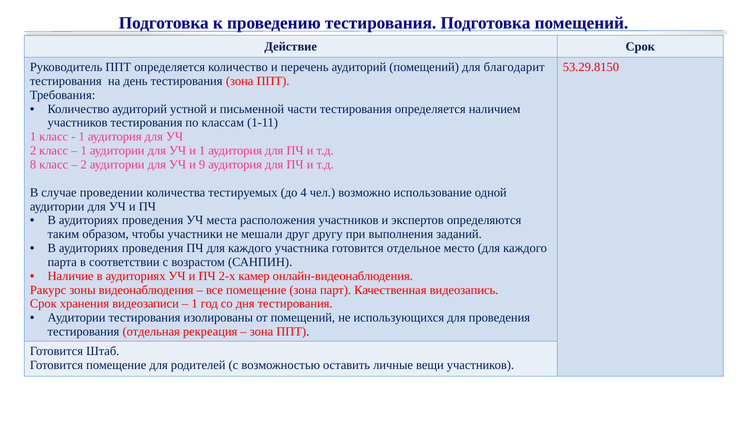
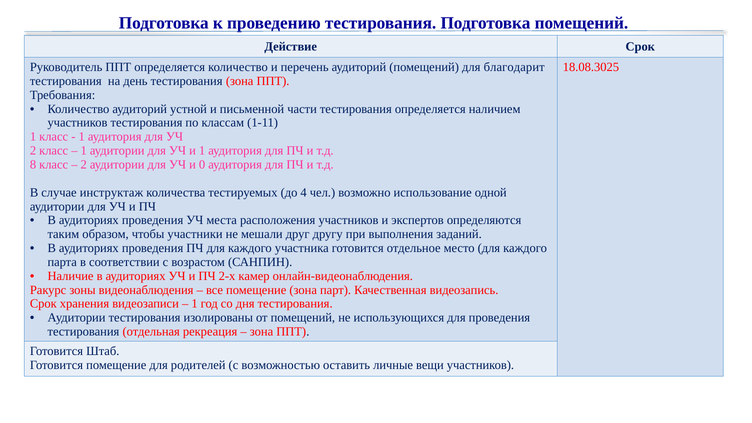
53.29.8150: 53.29.8150 -> 18.08.3025 (591, 67)
9: 9 -> 0 (202, 165)
проведении: проведении -> инструктаж (111, 192)
